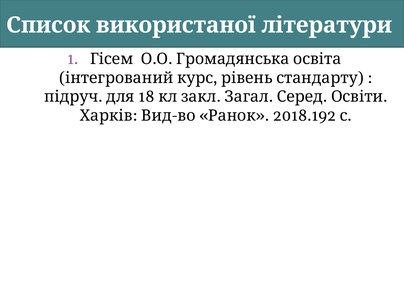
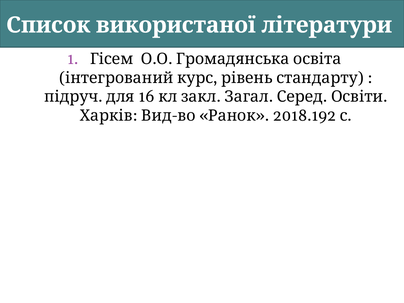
18: 18 -> 16 (146, 97)
